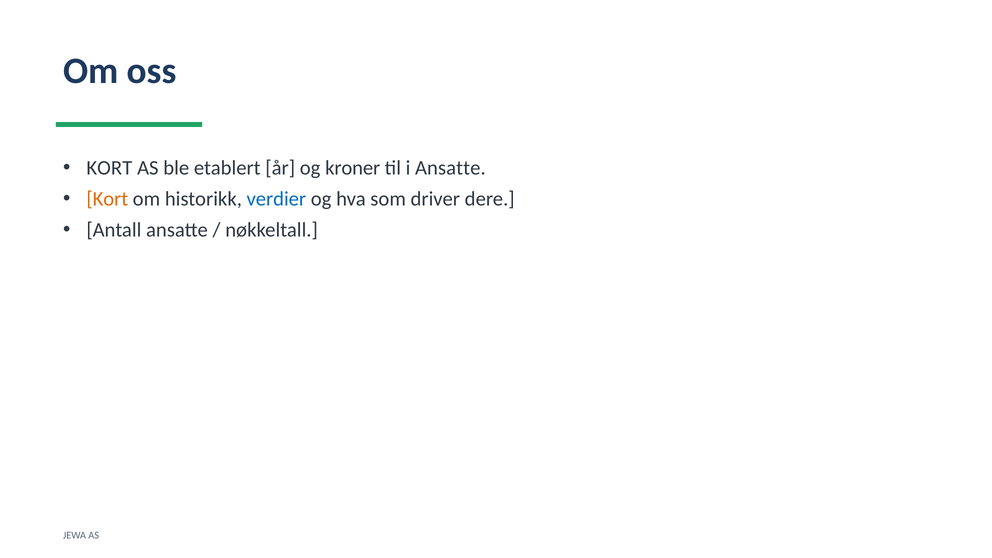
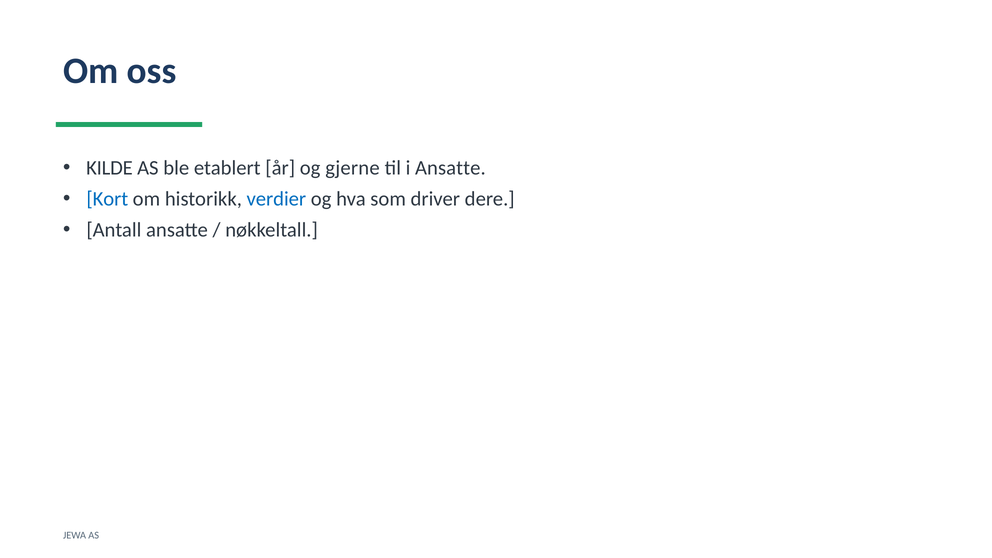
KORT: KORT -> KILDE (110, 168)
kroner: kroner -> gjerne (353, 168)
Kort colour: orange -> blue (107, 199)
